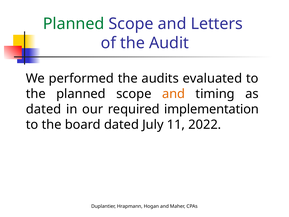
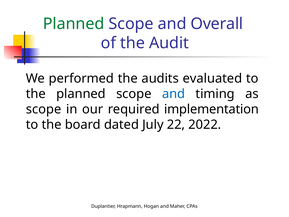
Letters: Letters -> Overall (217, 24)
and colour: orange -> blue (174, 94)
dated: dated -> scope (44, 109)
11: 11 -> 22 (176, 125)
